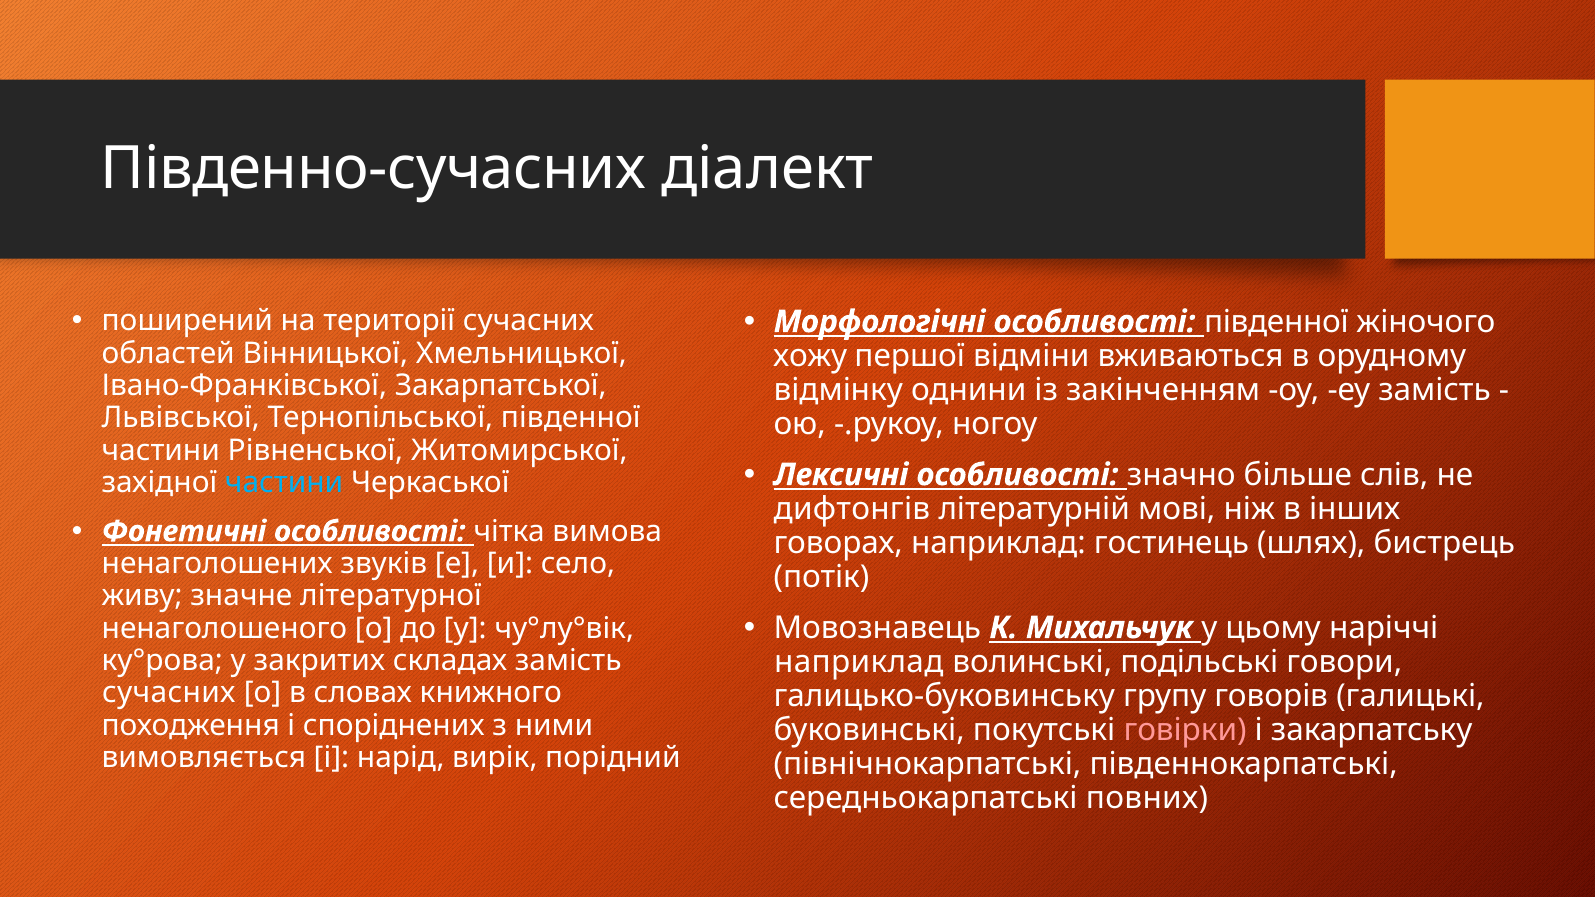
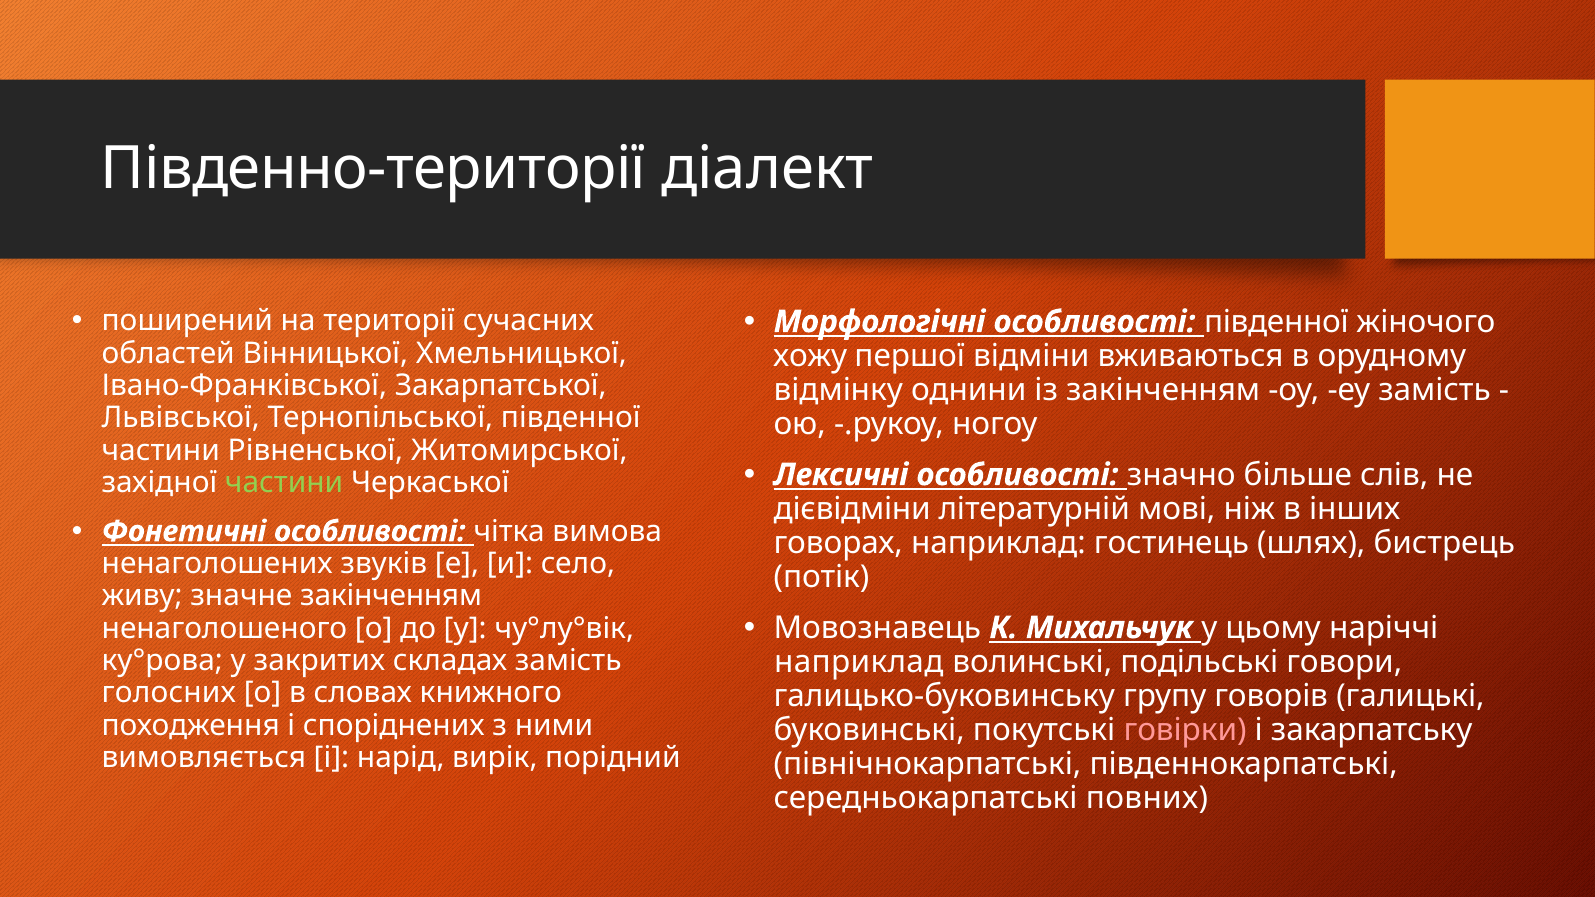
Південно-сучасних: Південно-сучасних -> Південно-території (374, 169)
частини colour: light blue -> light green (284, 483)
дифтонгів: дифтонгів -> дієвідміни (852, 509)
значне літературної: літературної -> закінченням (391, 596)
сучасних: сучасних -> голосних (169, 693)
